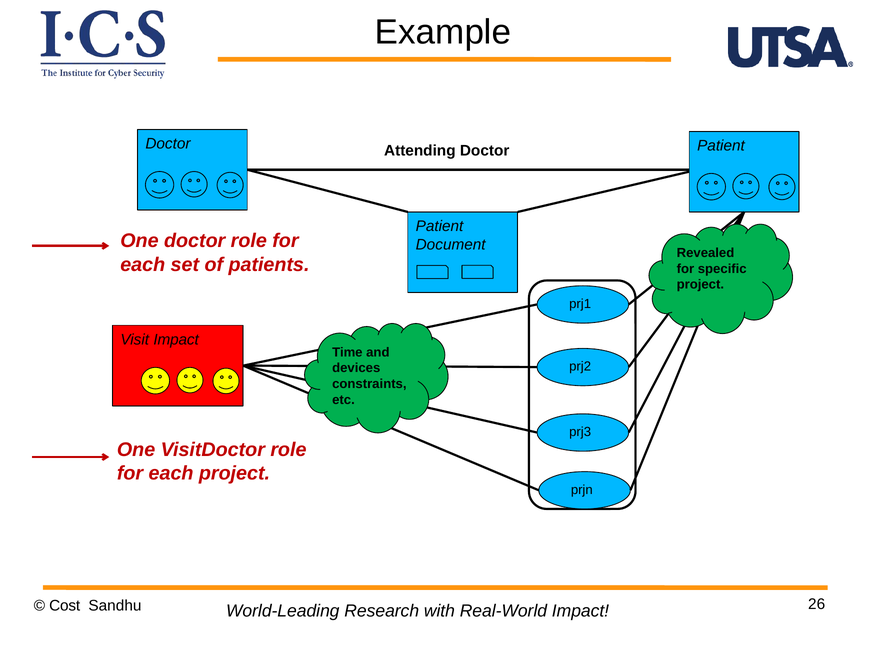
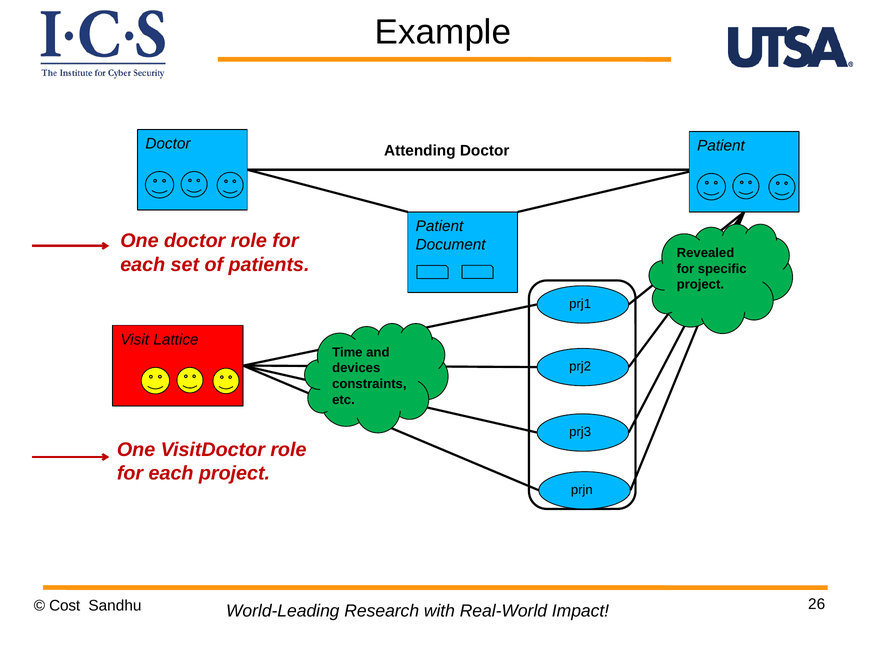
Visit Impact: Impact -> Lattice (176, 339)
